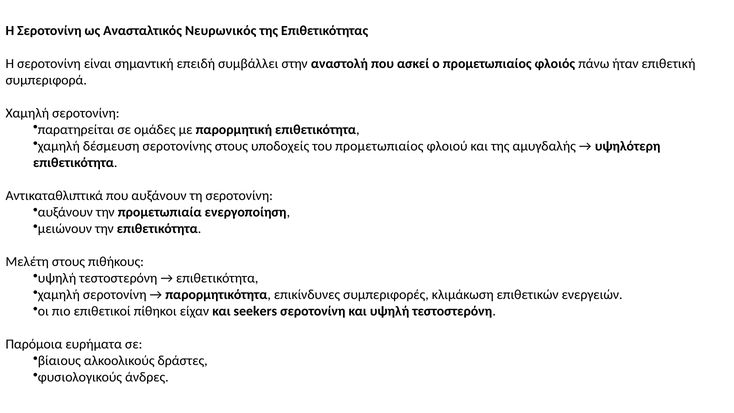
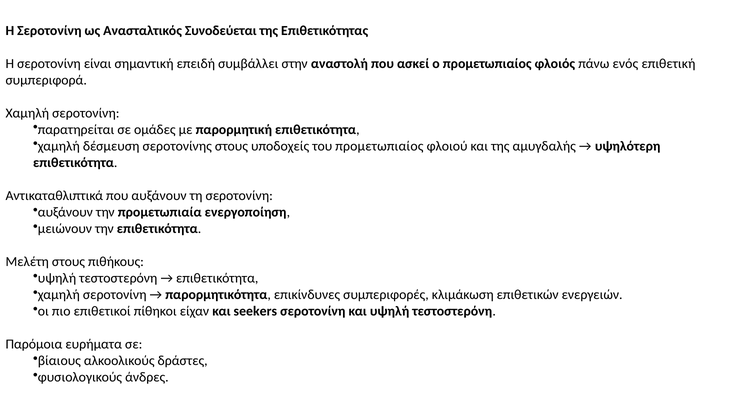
Νευρωνικός: Νευρωνικός -> Συνοδεύεται (221, 31)
ήταν: ήταν -> ενός (625, 64)
